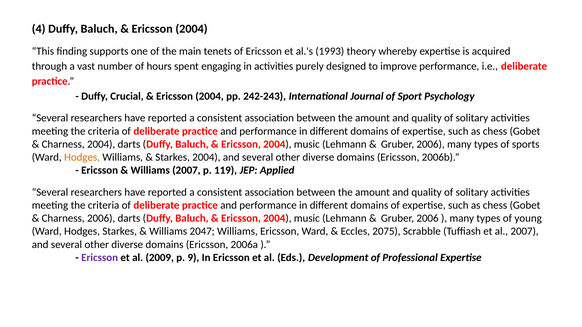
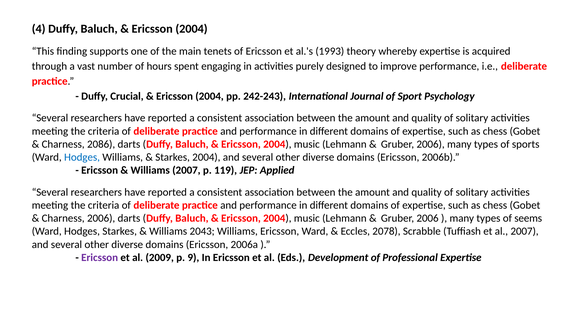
Charness 2004: 2004 -> 2086 (101, 144)
Hodges colour: orange -> blue (82, 157)
young: young -> seems (528, 219)
2047: 2047 -> 2043 (202, 232)
2075: 2075 -> 2078 (386, 232)
